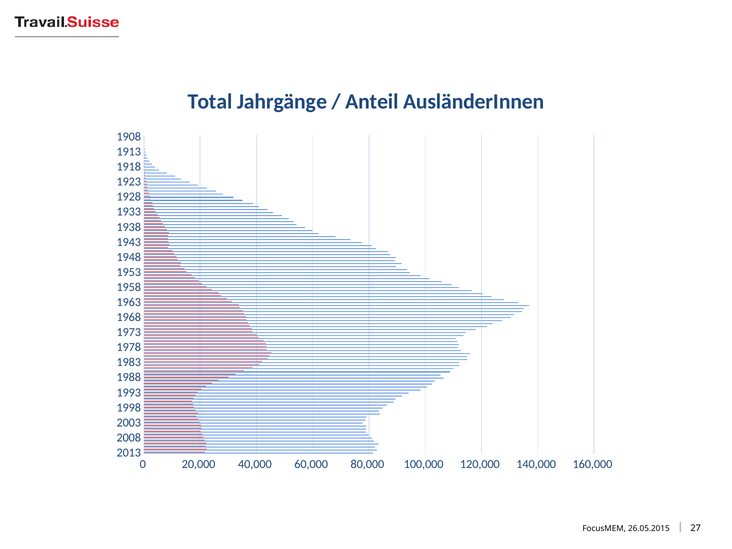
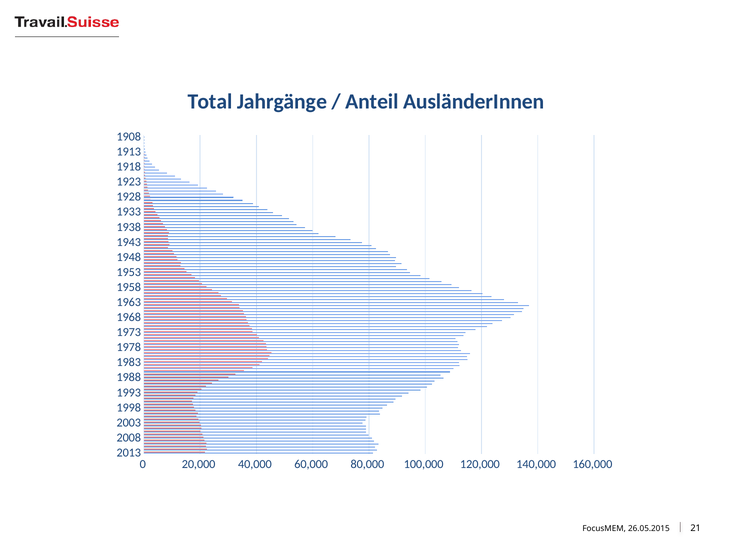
27: 27 -> 21 (696, 528)
